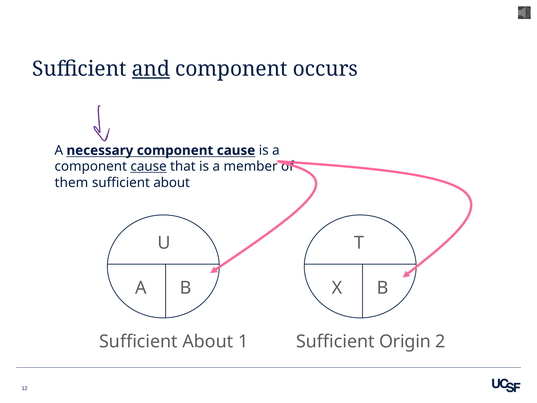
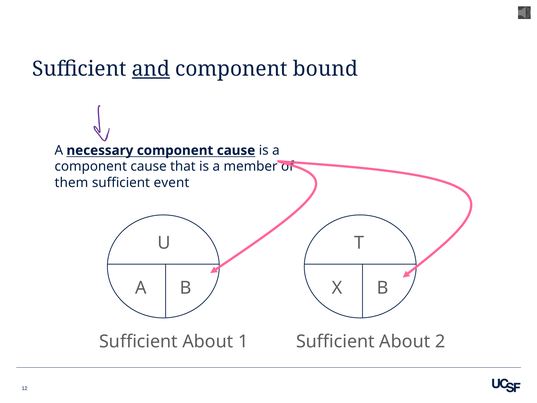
occurs: occurs -> bound (325, 69)
cause underline: present -> none (149, 166)
about: about -> event (171, 183)
1 Sufficient Origin: Origin -> About (405, 341)
